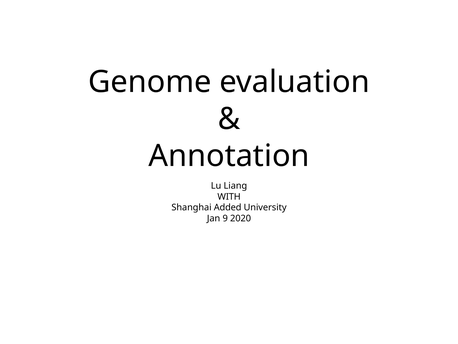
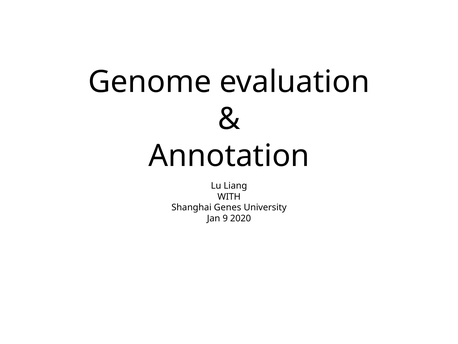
Added: Added -> Genes (228, 207)
